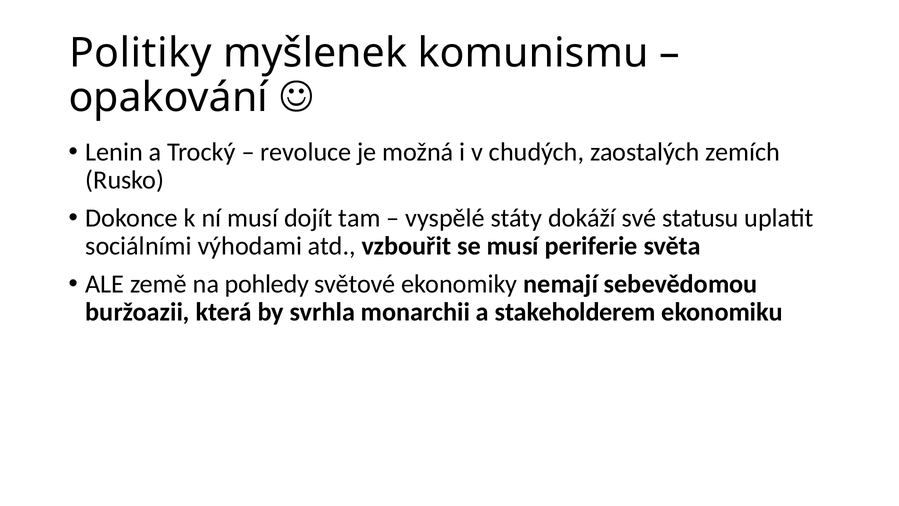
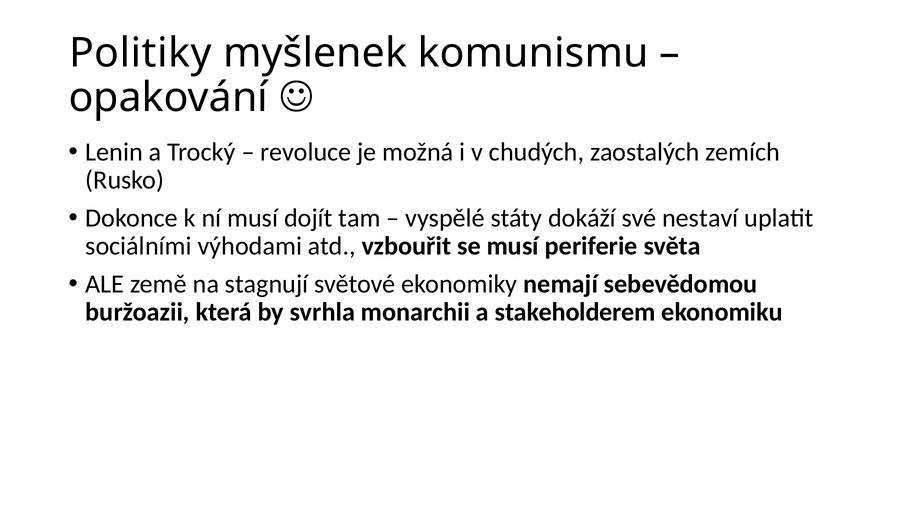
statusu: statusu -> nestaví (700, 218)
pohledy: pohledy -> stagnují (267, 284)
